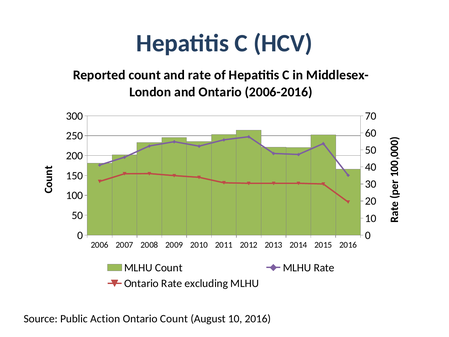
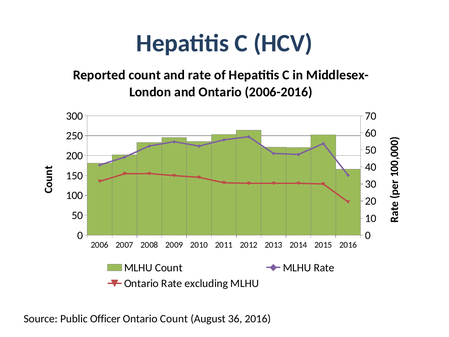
Action: Action -> Officer (105, 319)
August 10: 10 -> 36 (235, 319)
